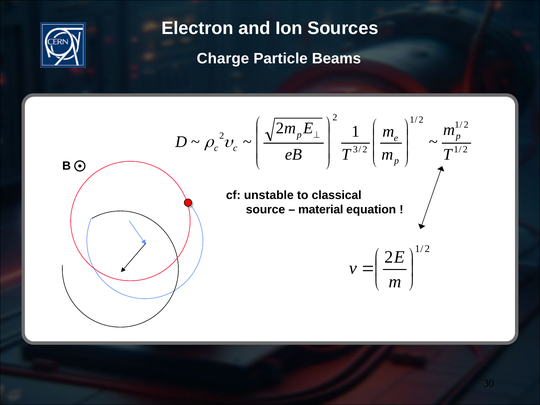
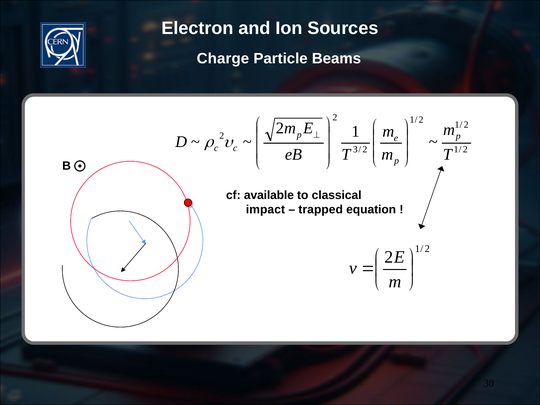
unstable: unstable -> available (269, 195)
source: source -> impact (265, 210)
material: material -> trapped (321, 210)
